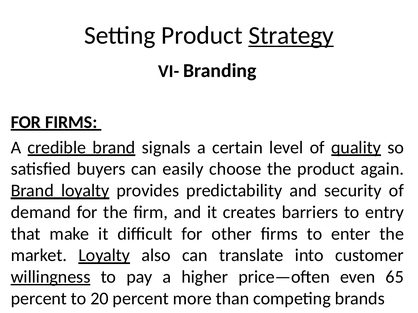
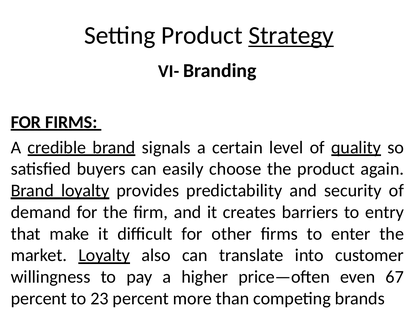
willingness underline: present -> none (51, 277)
65: 65 -> 67 (395, 277)
20: 20 -> 23 (99, 299)
